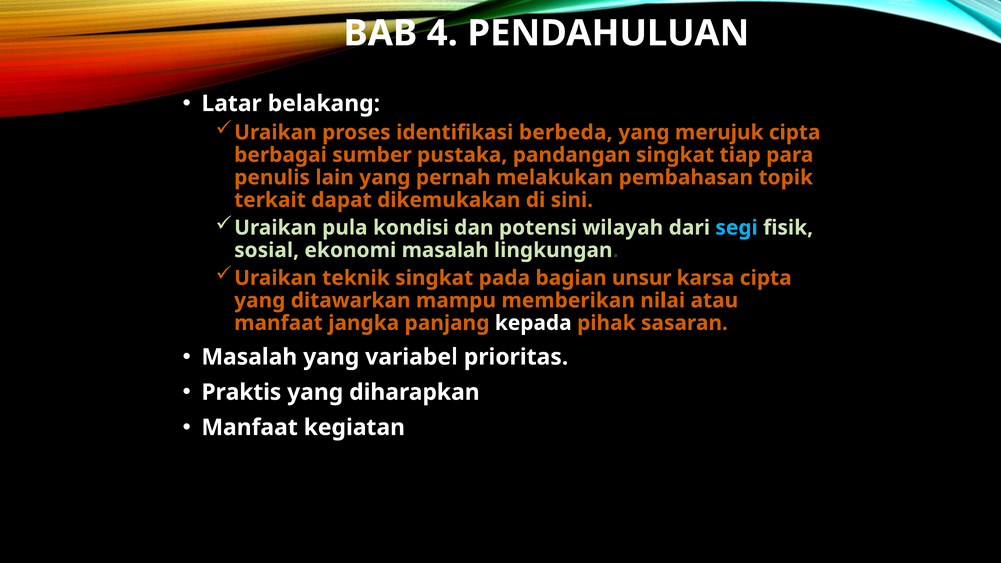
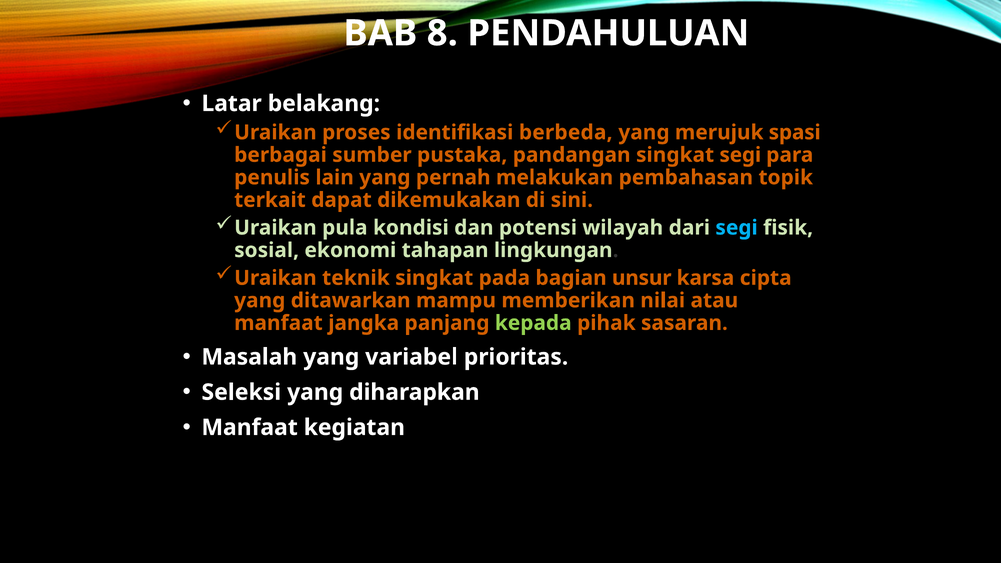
4: 4 -> 8 (442, 33)
merujuk cipta: cipta -> spasi (795, 132)
singkat tiap: tiap -> segi (740, 155)
ekonomi masalah: masalah -> tahapan (445, 250)
kepada colour: white -> light green (533, 323)
Praktis: Praktis -> Seleksi (241, 392)
